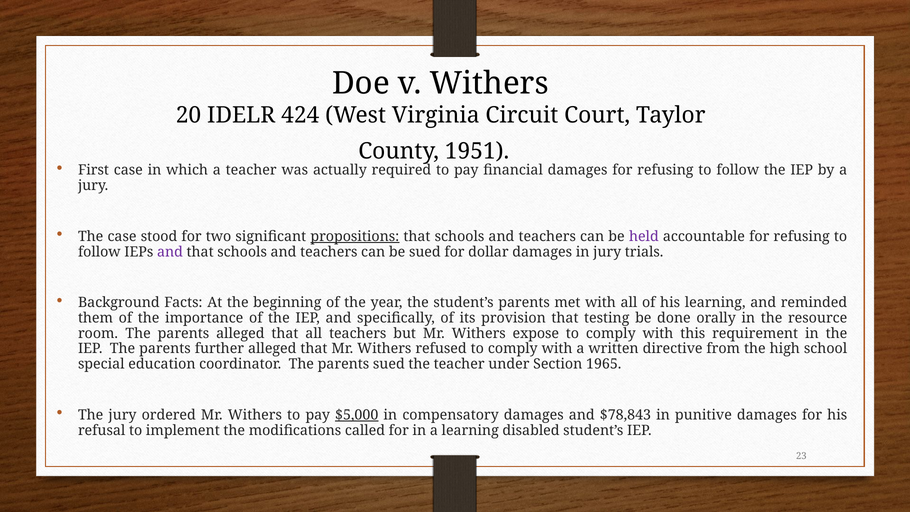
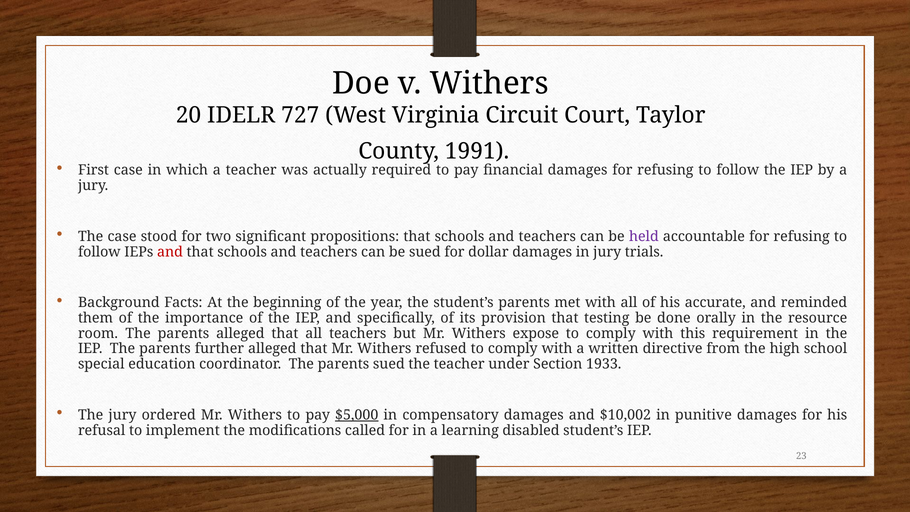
424: 424 -> 727 (300, 115)
1951: 1951 -> 1991 (477, 151)
propositions underline: present -> none (355, 236)
and colour: purple -> red (170, 252)
his learning: learning -> accurate (715, 303)
1965: 1965 -> 1933 (604, 364)
$78,843: $78,843 -> $10,002 (625, 415)
